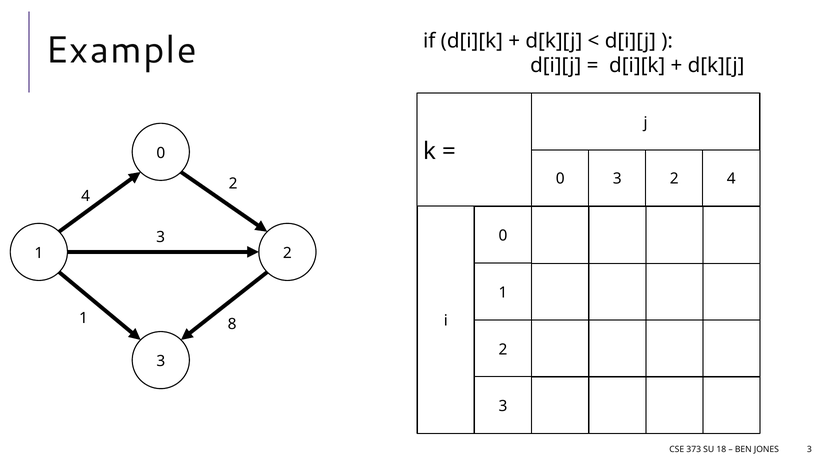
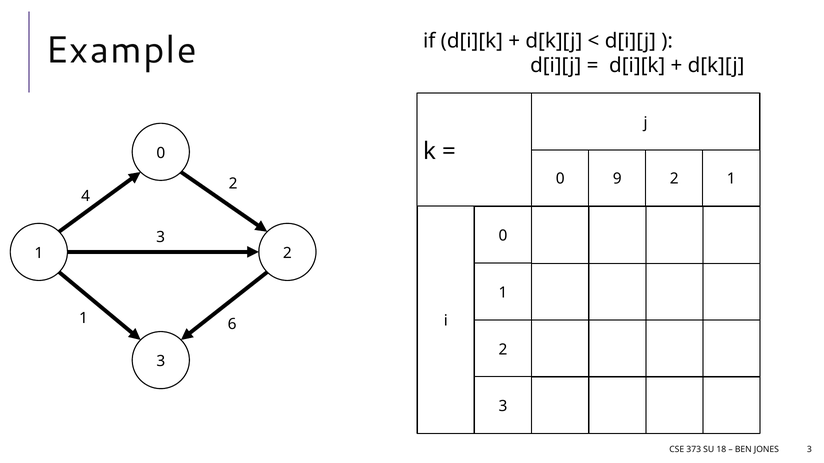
0 3: 3 -> 9 (617, 179)
2 4: 4 -> 1 (731, 179)
8: 8 -> 6 (232, 325)
